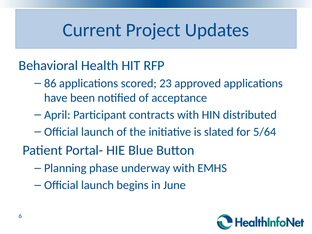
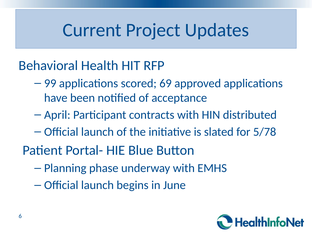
86: 86 -> 99 (50, 83)
23: 23 -> 69 (166, 83)
5/64: 5/64 -> 5/78 (265, 132)
